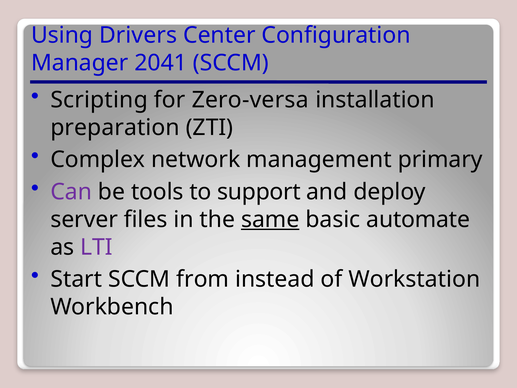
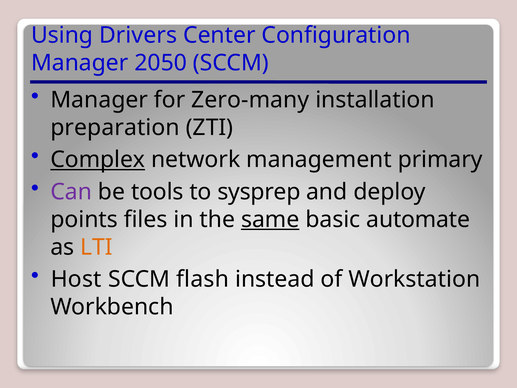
2041: 2041 -> 2050 (161, 63)
Scripting: Scripting -> Manager (99, 100)
Zero-versa: Zero-versa -> Zero-many (250, 100)
Complex underline: none -> present (98, 160)
support: support -> sysprep (259, 192)
server: server -> points (84, 219)
LTI colour: purple -> orange (96, 247)
Start: Start -> Host (76, 279)
from: from -> flash (203, 279)
